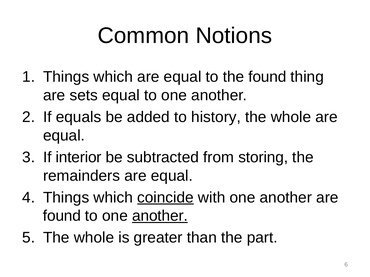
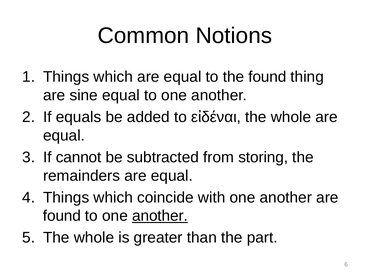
sets: sets -> sine (84, 95)
history: history -> εἰδέναι (216, 117)
interior: interior -> cannot (79, 158)
coincide underline: present -> none (165, 198)
